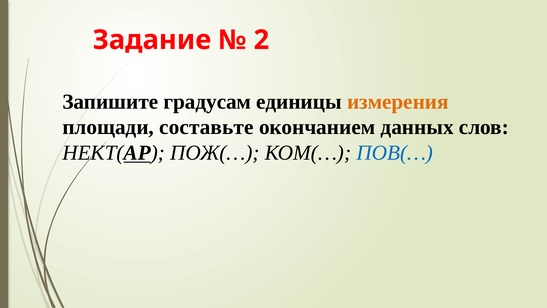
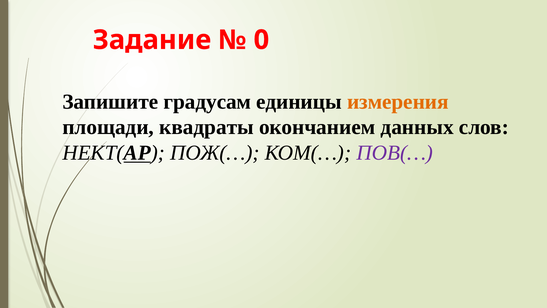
2: 2 -> 0 (261, 40)
составьте: составьте -> квадраты (206, 127)
ПОВ(… colour: blue -> purple (395, 153)
